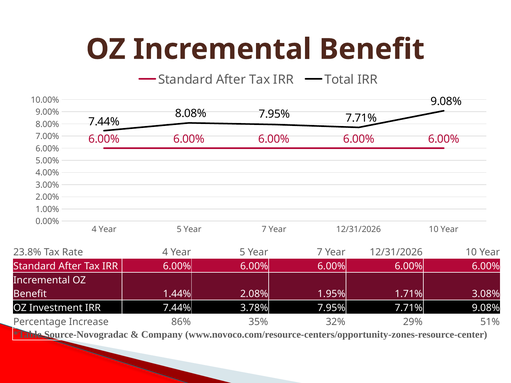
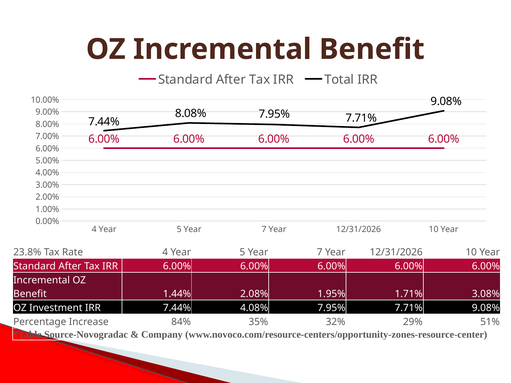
3.78%: 3.78% -> 4.08% (254, 308)
86%: 86% -> 84% (181, 322)
